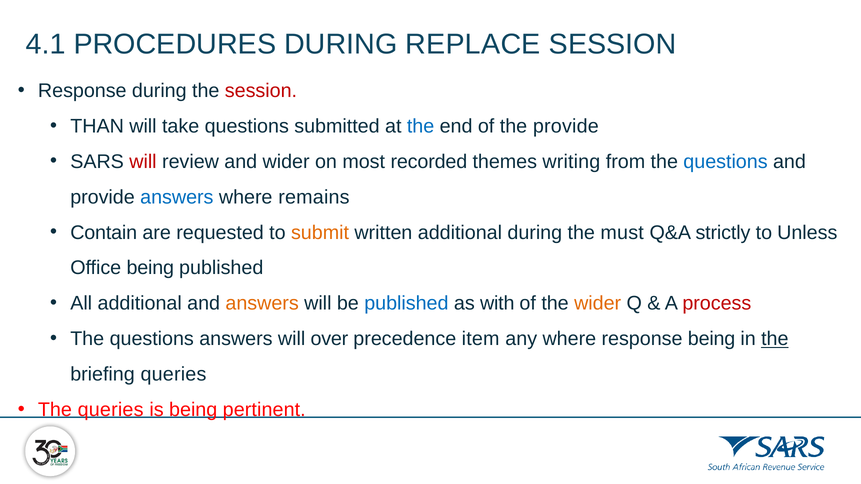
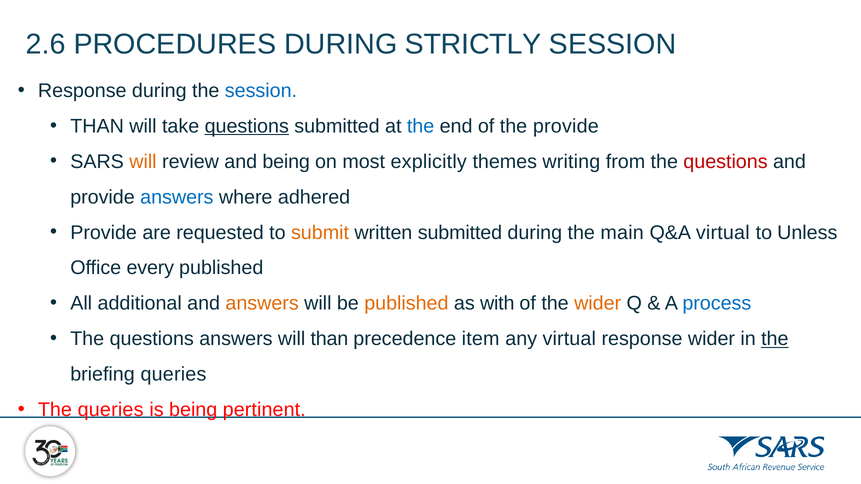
4.1: 4.1 -> 2.6 (46, 44)
REPLACE: REPLACE -> STRICTLY (473, 44)
session colour: red -> blue (261, 91)
questions underline: none -> present (247, 126)
will colour: red -> orange (143, 162)
and wider: wider -> being (286, 162)
recorded: recorded -> explicitly (429, 162)
questions colour: blue -> red (725, 162)
remains: remains -> adhered (314, 197)
Contain: Contain -> Provide (104, 233)
written additional: additional -> submitted (460, 233)
must: must -> main (622, 233)
Q&A strictly: strictly -> virtual (723, 233)
Office being: being -> every (150, 268)
published colour: blue -> orange (406, 304)
process colour: red -> blue (717, 304)
will over: over -> than (329, 339)
any where: where -> virtual (569, 339)
response being: being -> wider (711, 339)
